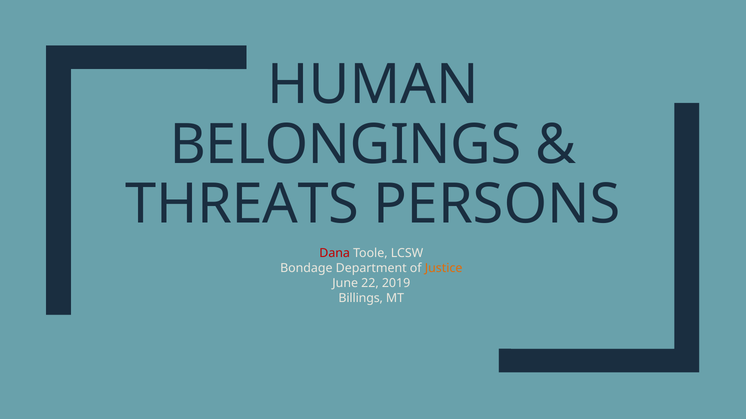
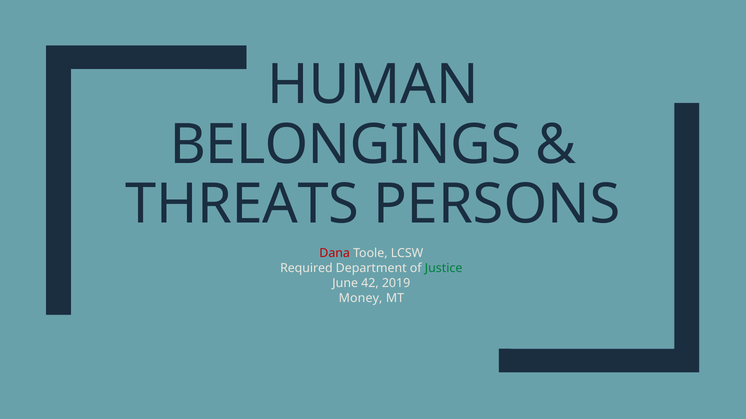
Bondage: Bondage -> Required (306, 268)
Justice colour: orange -> green (444, 268)
22: 22 -> 42 (370, 283)
Billings: Billings -> Money (361, 298)
